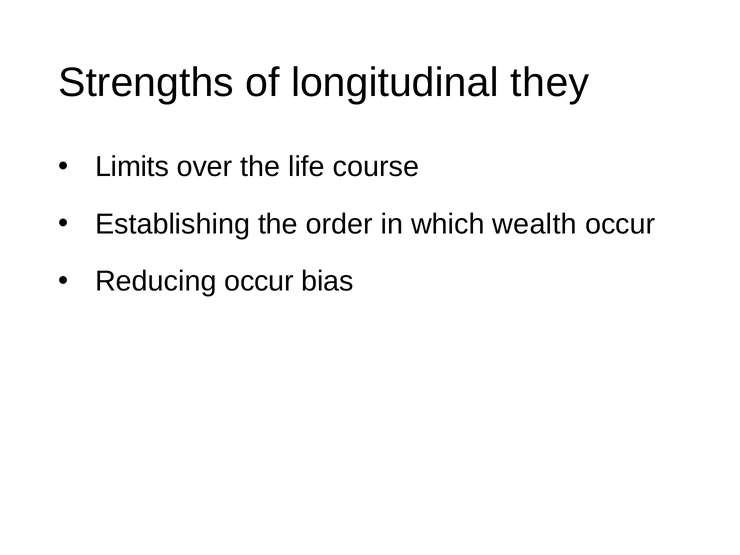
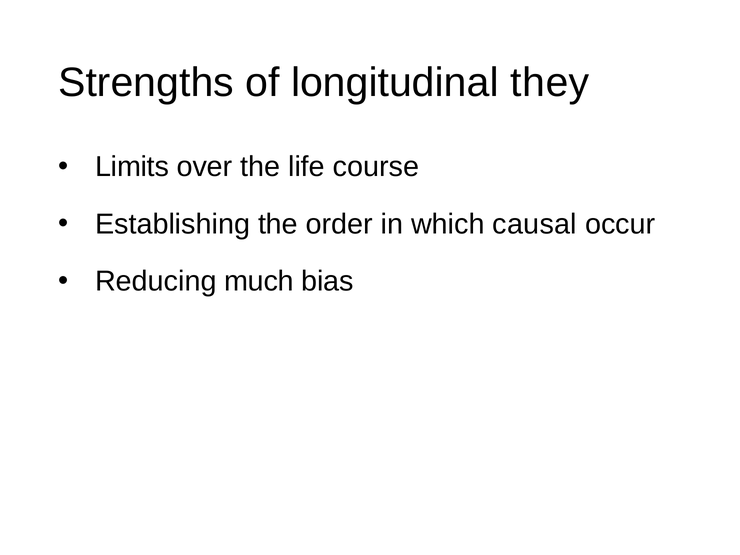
wealth: wealth -> causal (535, 224)
Reducing occur: occur -> much (259, 281)
